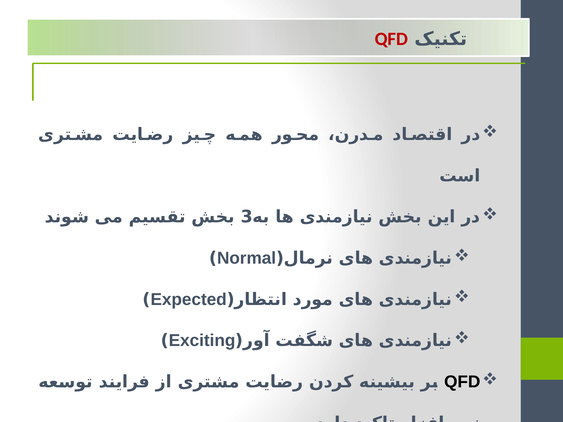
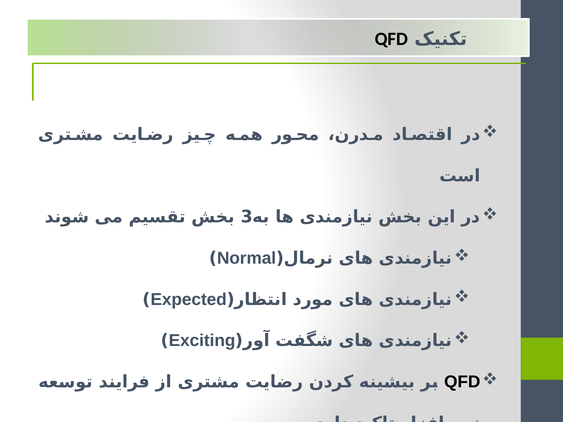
QFD colour: red -> black (391, 39)
